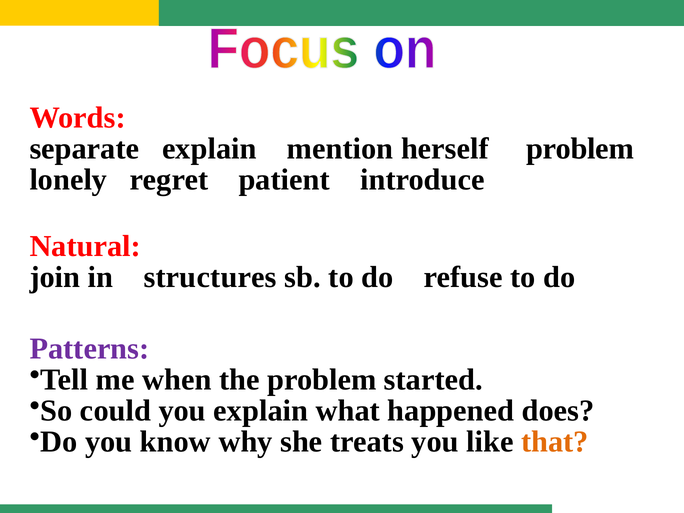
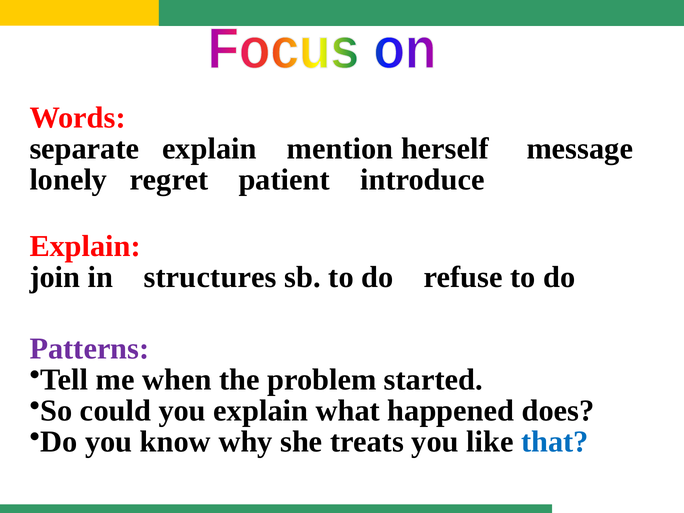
herself problem: problem -> message (580, 149)
Natural: Natural -> Explain (85, 246)
that colour: orange -> blue (555, 442)
